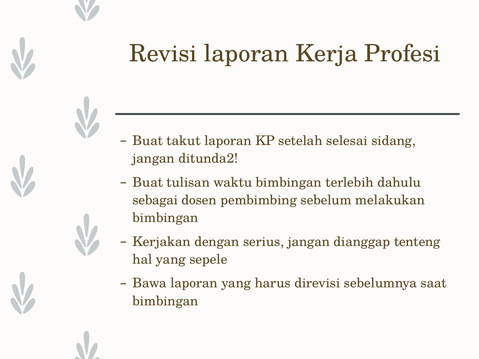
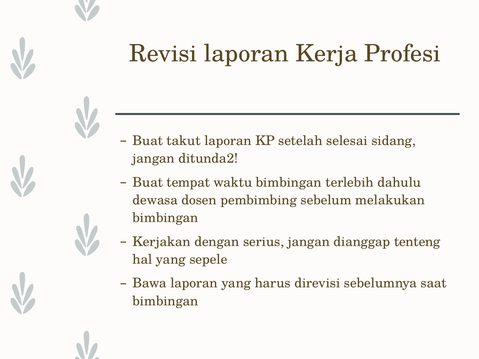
tulisan: tulisan -> tempat (188, 182)
sebagai: sebagai -> dewasa (155, 200)
